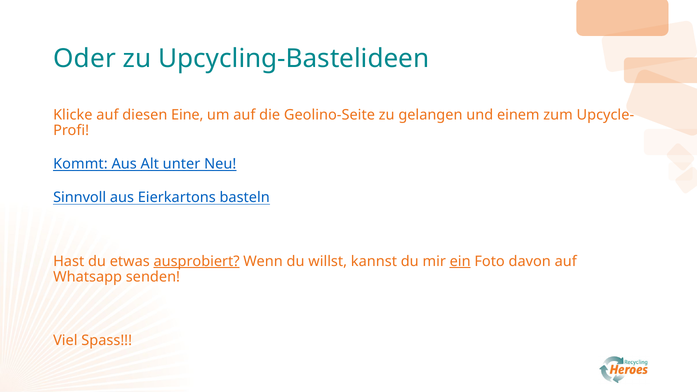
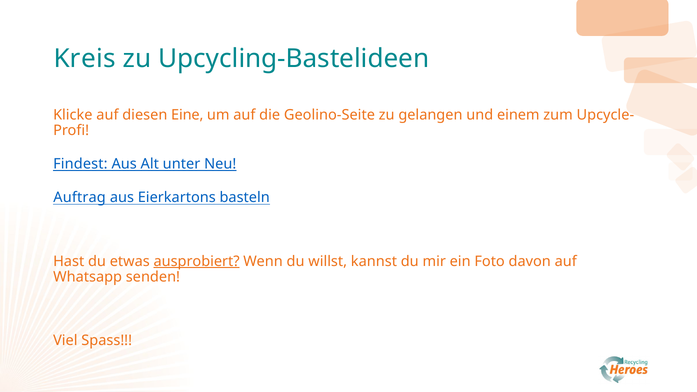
Oder: Oder -> Kreis (85, 59)
Kommt: Kommt -> Findest (80, 164)
Sinnvoll: Sinnvoll -> Auftrag (80, 198)
ein underline: present -> none (460, 261)
